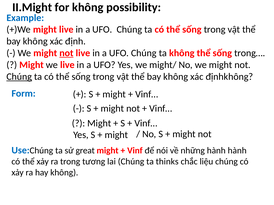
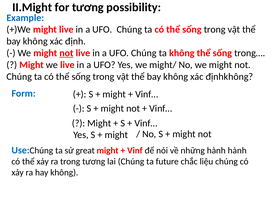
for không: không -> tương (88, 7)
Chúng underline: present -> none (19, 77)
thinks: thinks -> future (167, 162)
